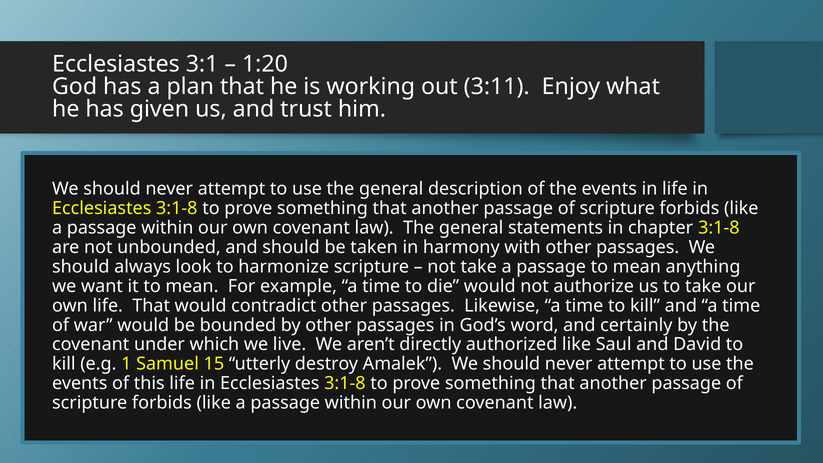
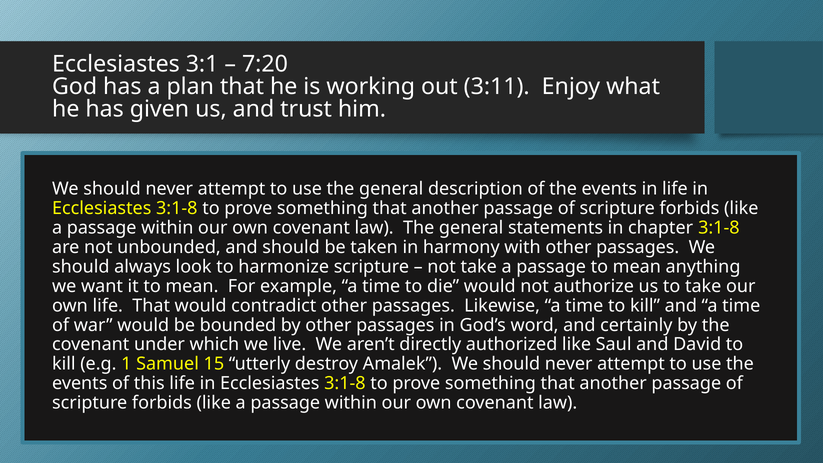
1:20: 1:20 -> 7:20 (265, 64)
